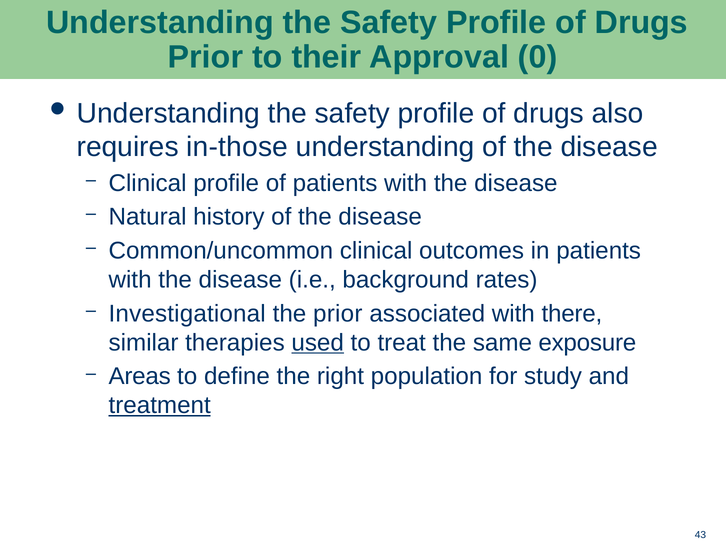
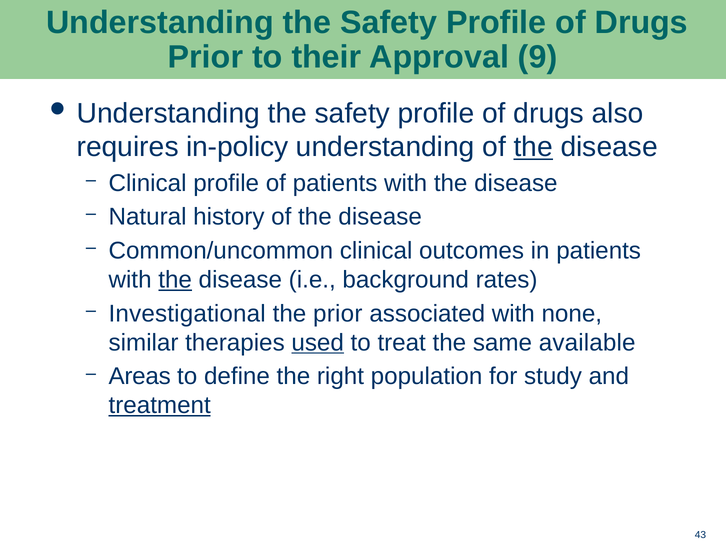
0: 0 -> 9 (538, 57)
in-those: in-those -> in-policy (237, 147)
the underline: none -> present (533, 147)
the underline: none -> present (175, 280)
there: there -> none (572, 314)
exposure: exposure -> available (587, 343)
